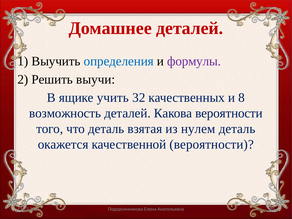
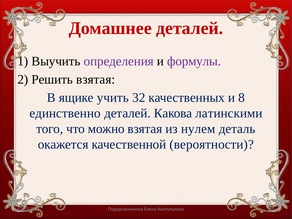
определения colour: blue -> purple (119, 61)
Решить выучи: выучи -> взятая (96, 79)
возможность: возможность -> единственно (65, 113)
Какова вероятности: вероятности -> латинскими (229, 113)
что деталь: деталь -> можно (106, 129)
